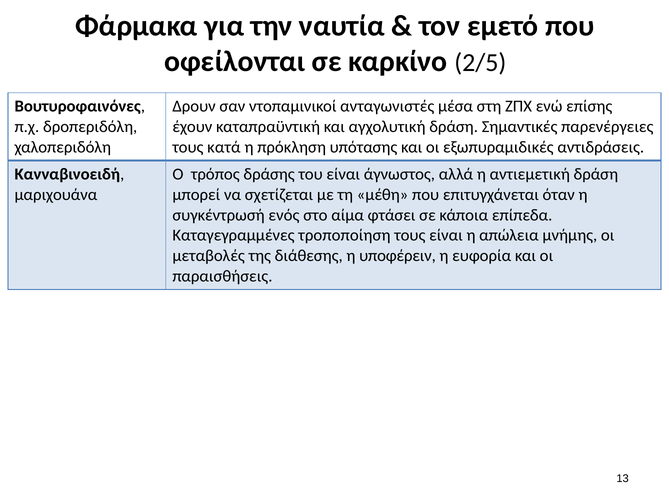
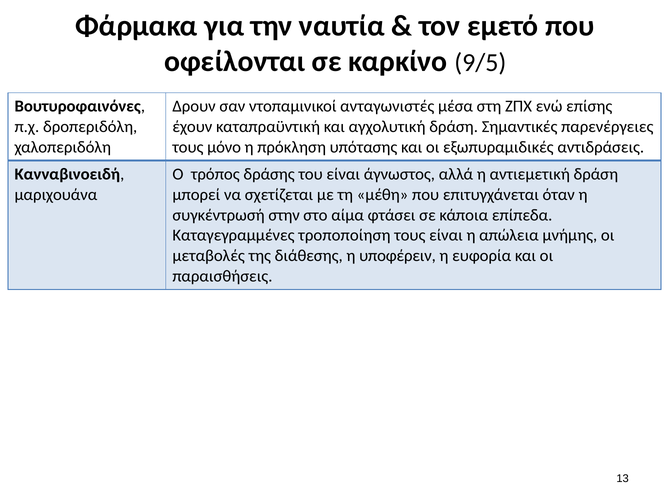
2/5: 2/5 -> 9/5 (480, 63)
κατά: κατά -> μόνο (224, 147)
ενός: ενός -> στην (284, 215)
